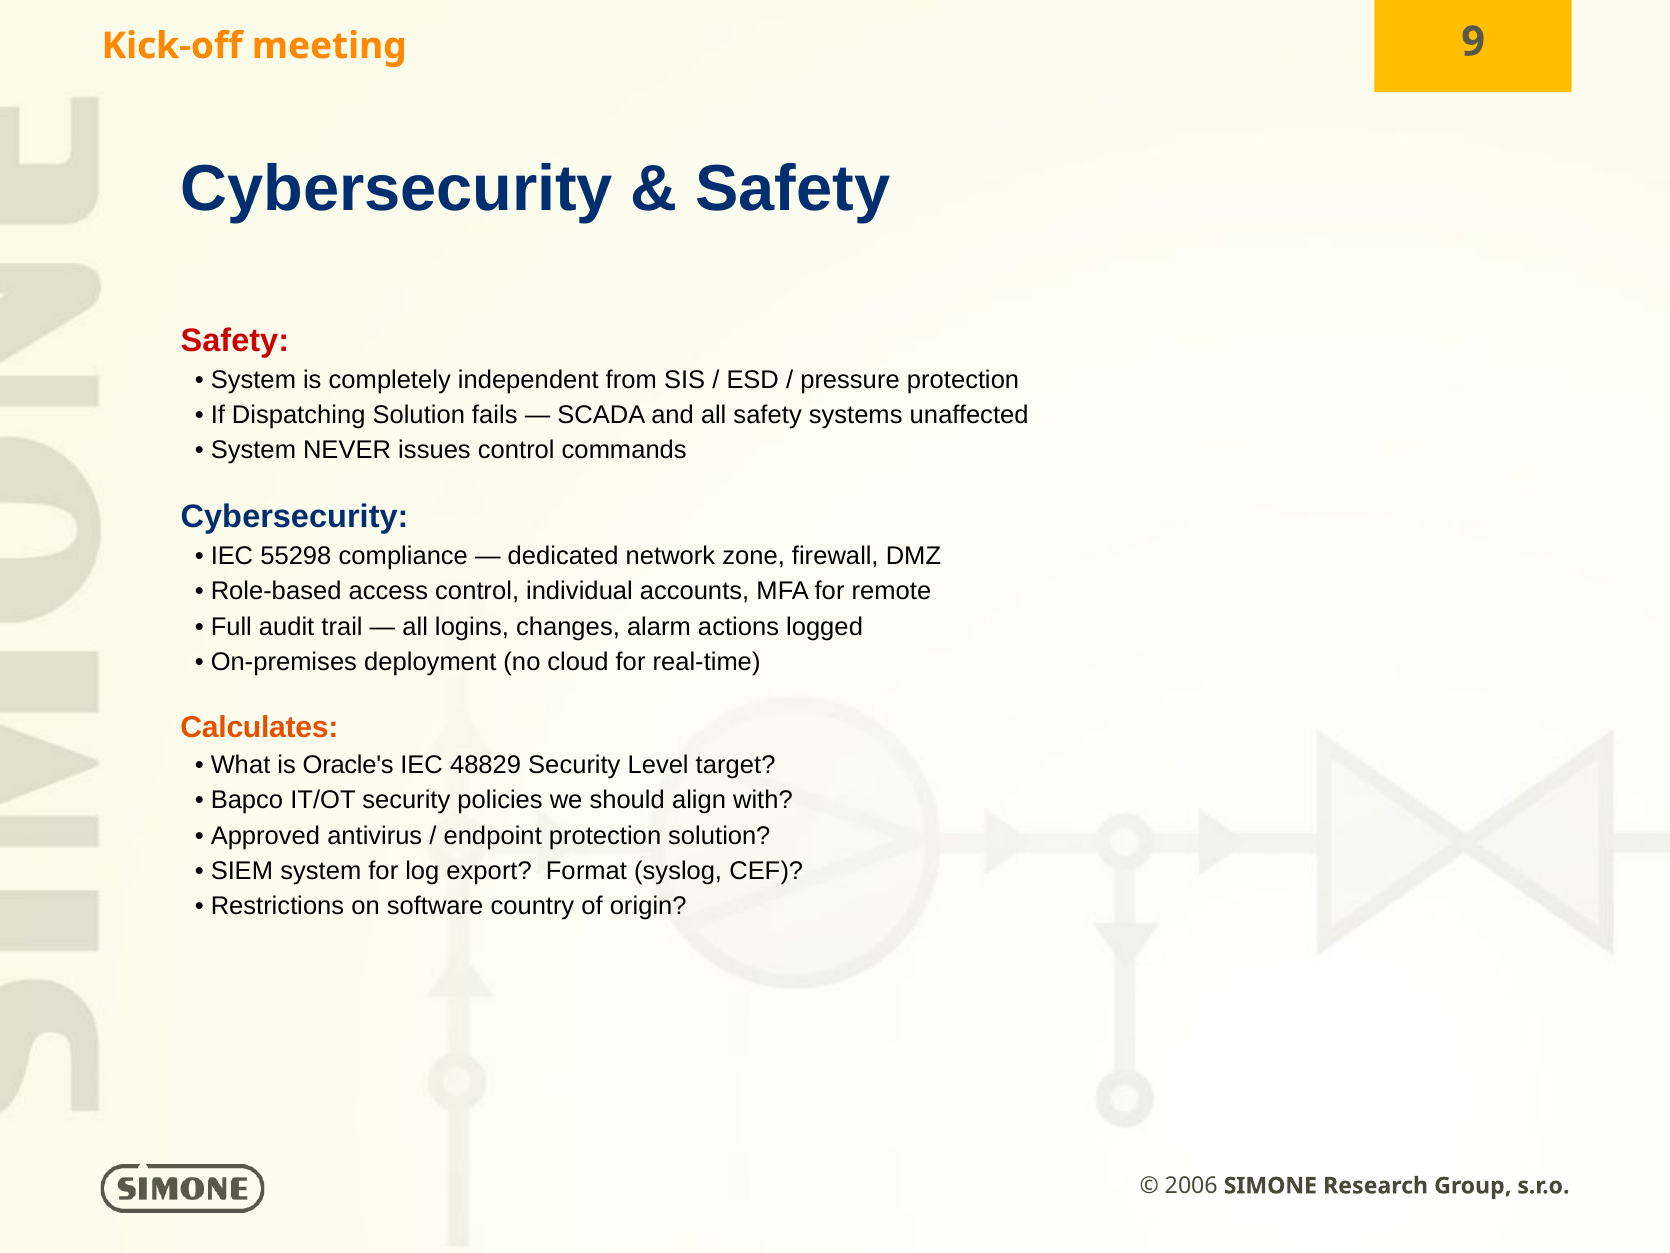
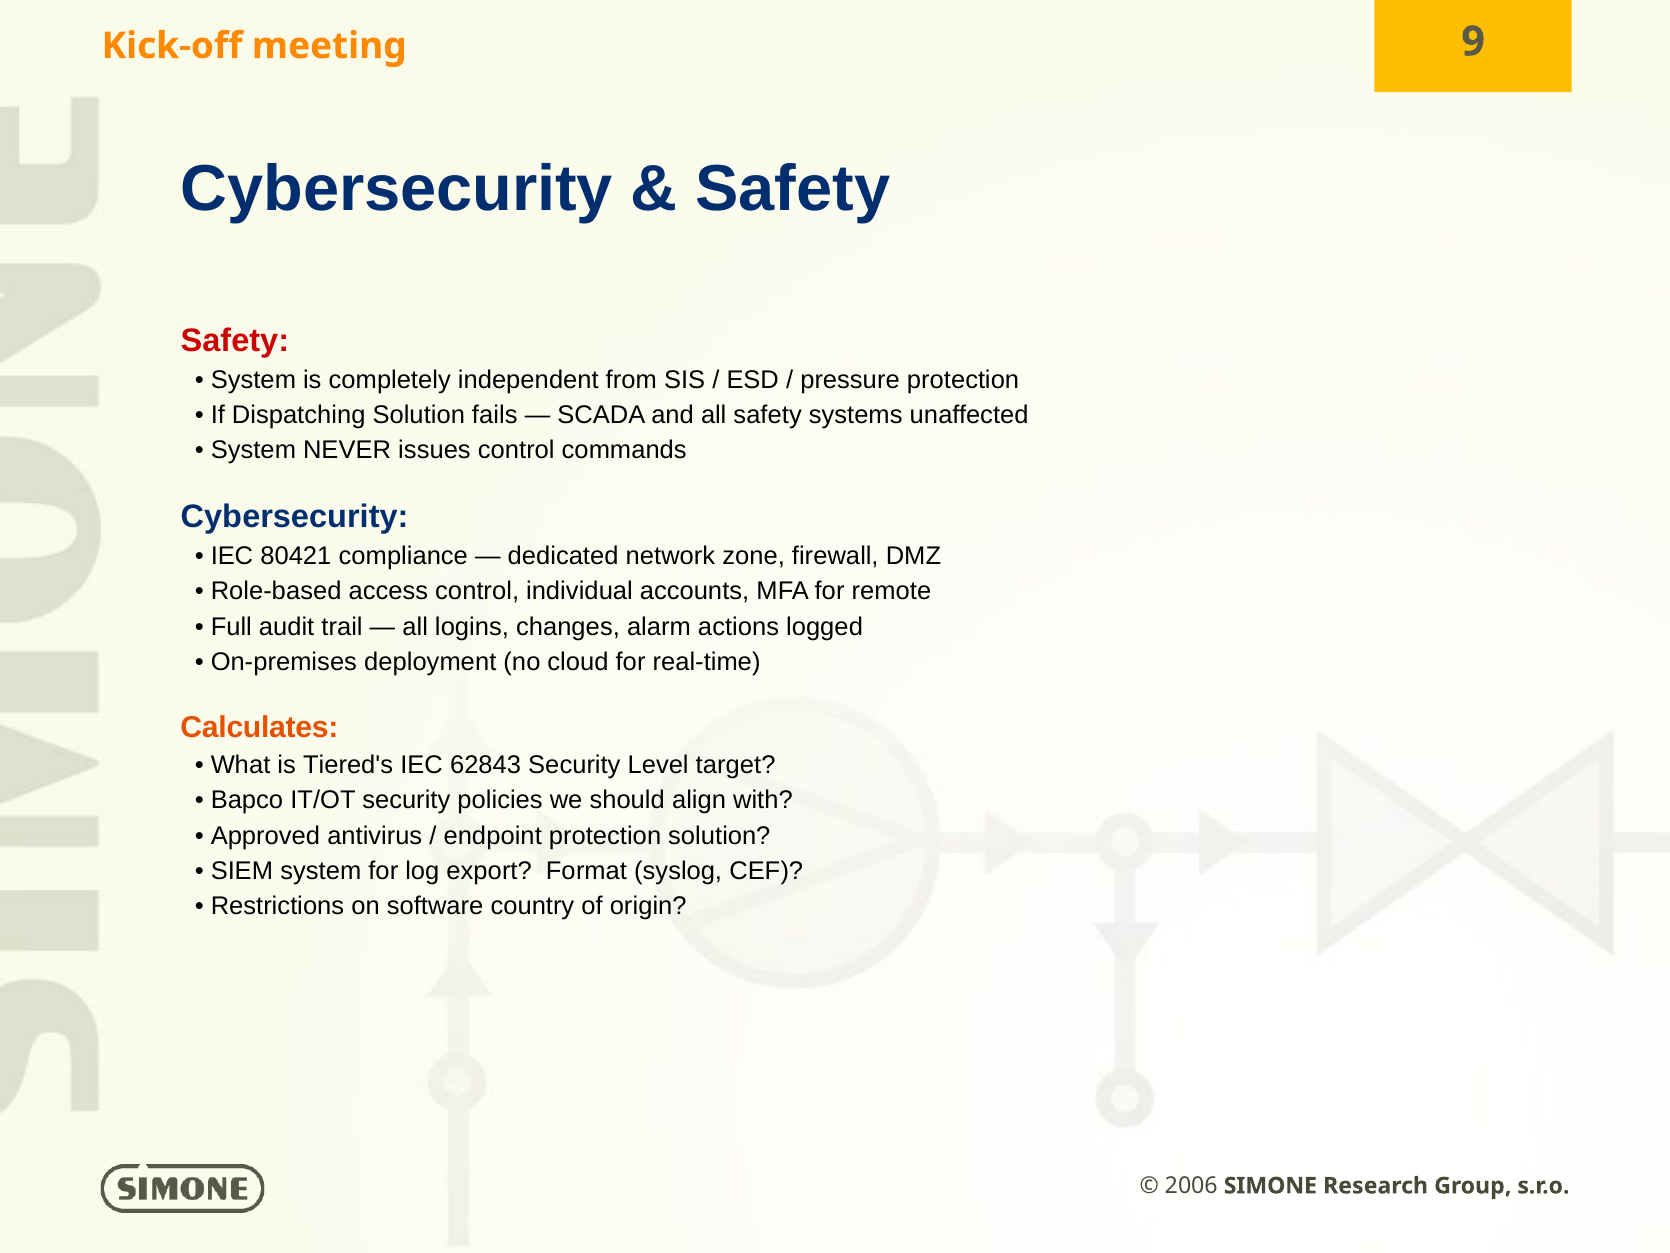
55298: 55298 -> 80421 (296, 556)
Oracle's: Oracle's -> Tiered's (348, 765)
48829: 48829 -> 62843 (486, 765)
